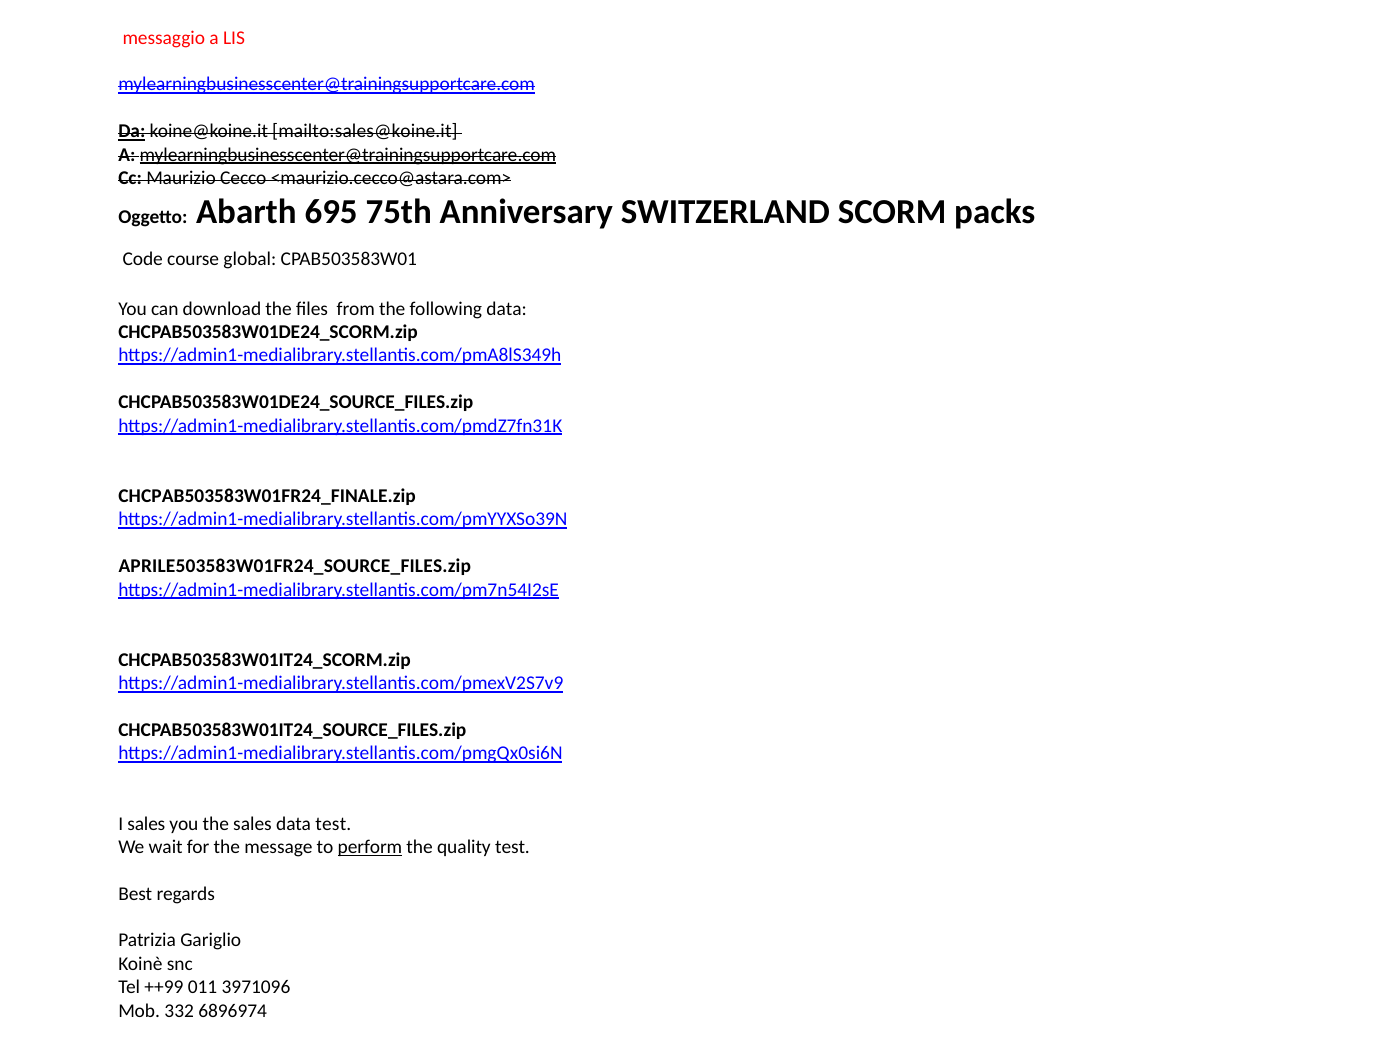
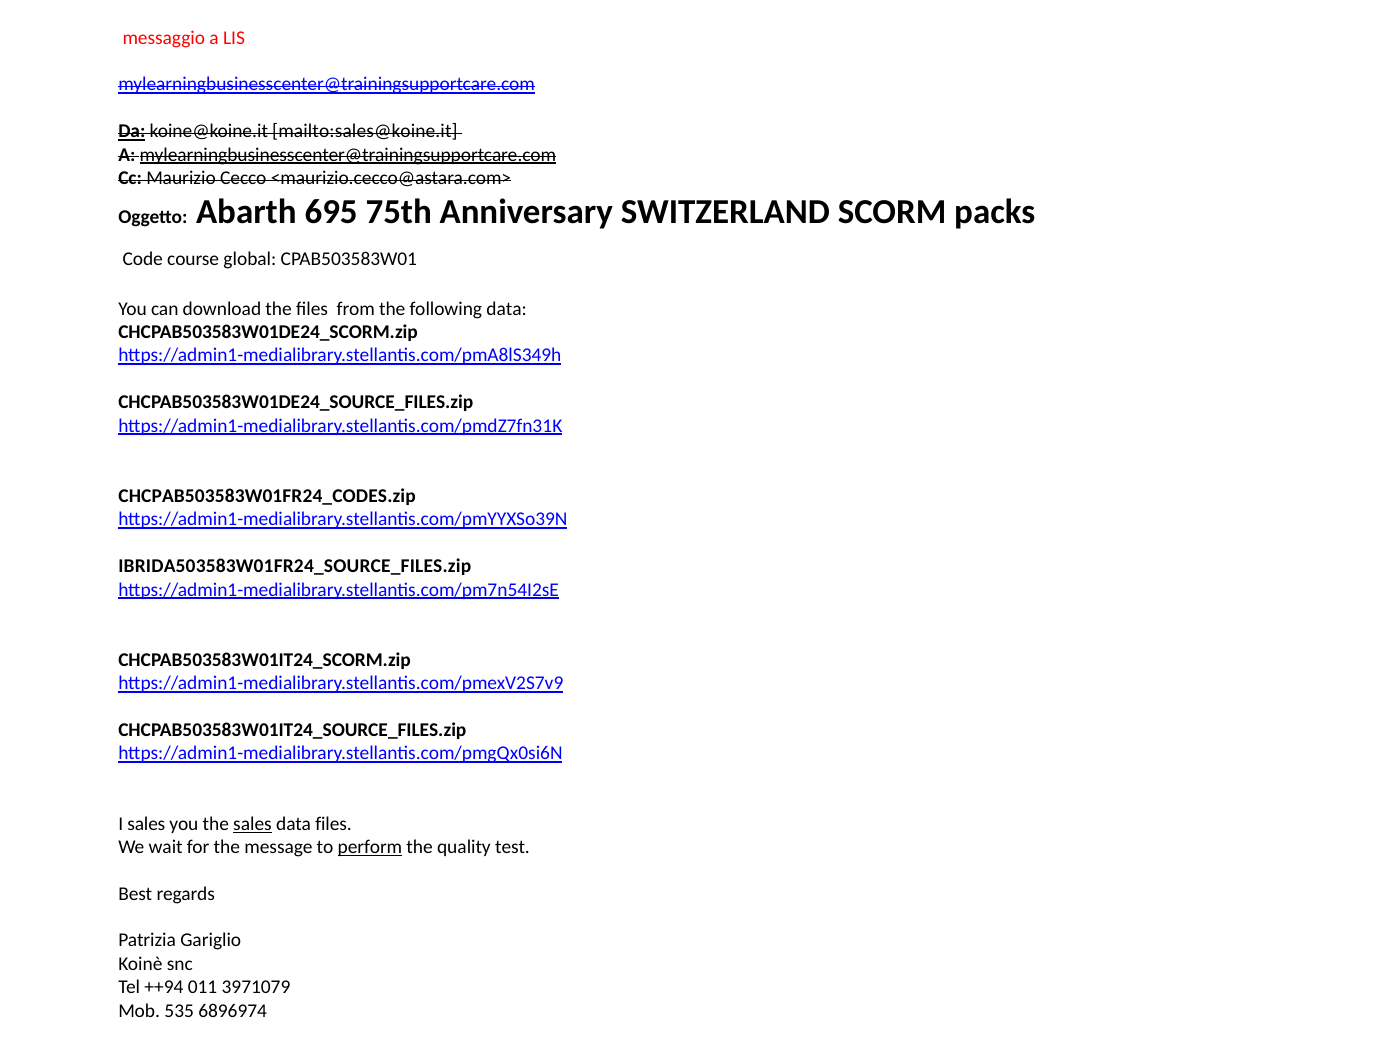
CHCPAB503583W01FR24_FINALE.zip: CHCPAB503583W01FR24_FINALE.zip -> CHCPAB503583W01FR24_CODES.zip (267, 496)
APRILE503583W01FR24_SOURCE_FILES.zip: APRILE503583W01FR24_SOURCE_FILES.zip -> IBRIDA503583W01FR24_SOURCE_FILES.zip (295, 566)
sales underline: none -> present (253, 824)
data test: test -> files (334, 824)
++99: ++99 -> ++94 (164, 987)
3971096: 3971096 -> 3971079 (256, 987)
332: 332 -> 535 (179, 1011)
